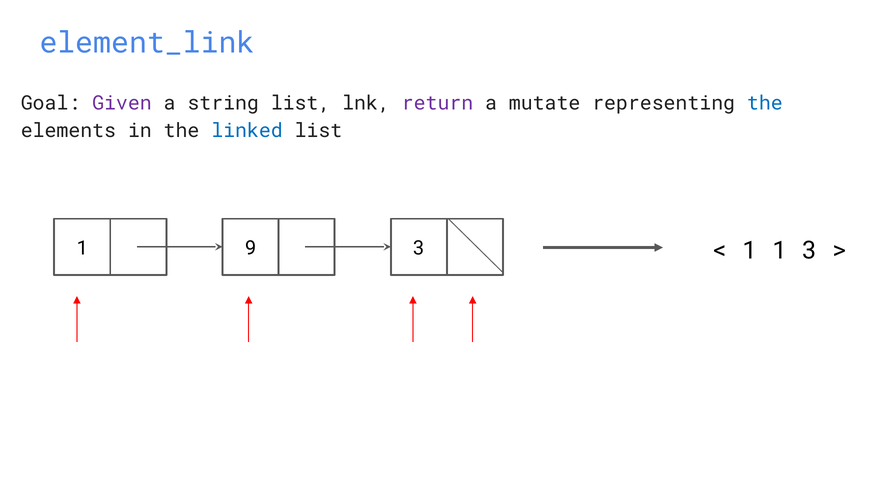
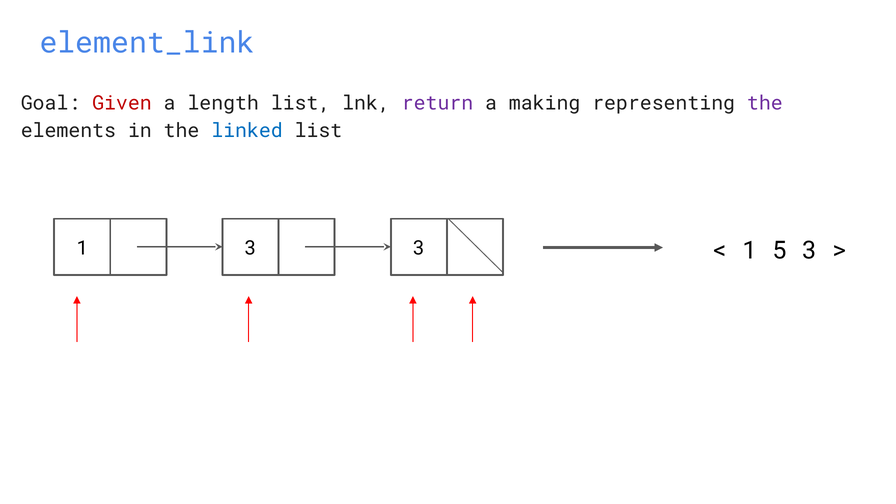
Given colour: purple -> red (122, 103)
string: string -> length (223, 103)
mutate: mutate -> making (545, 103)
the colour: blue -> purple (765, 103)
1 9: 9 -> 3 (251, 248)
1 1: 1 -> 5 (780, 251)
